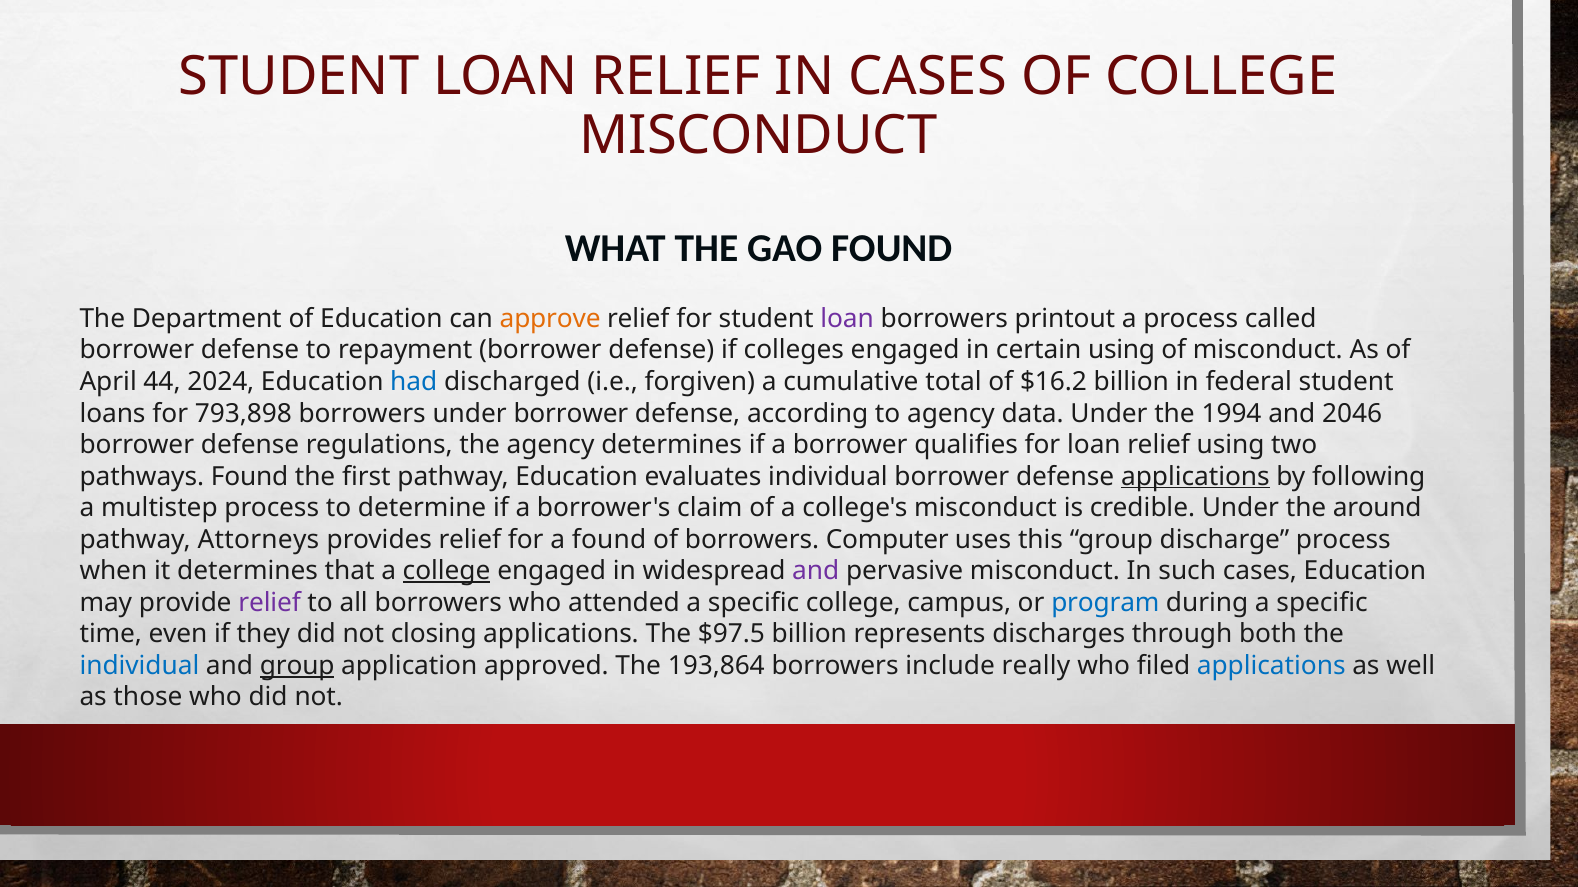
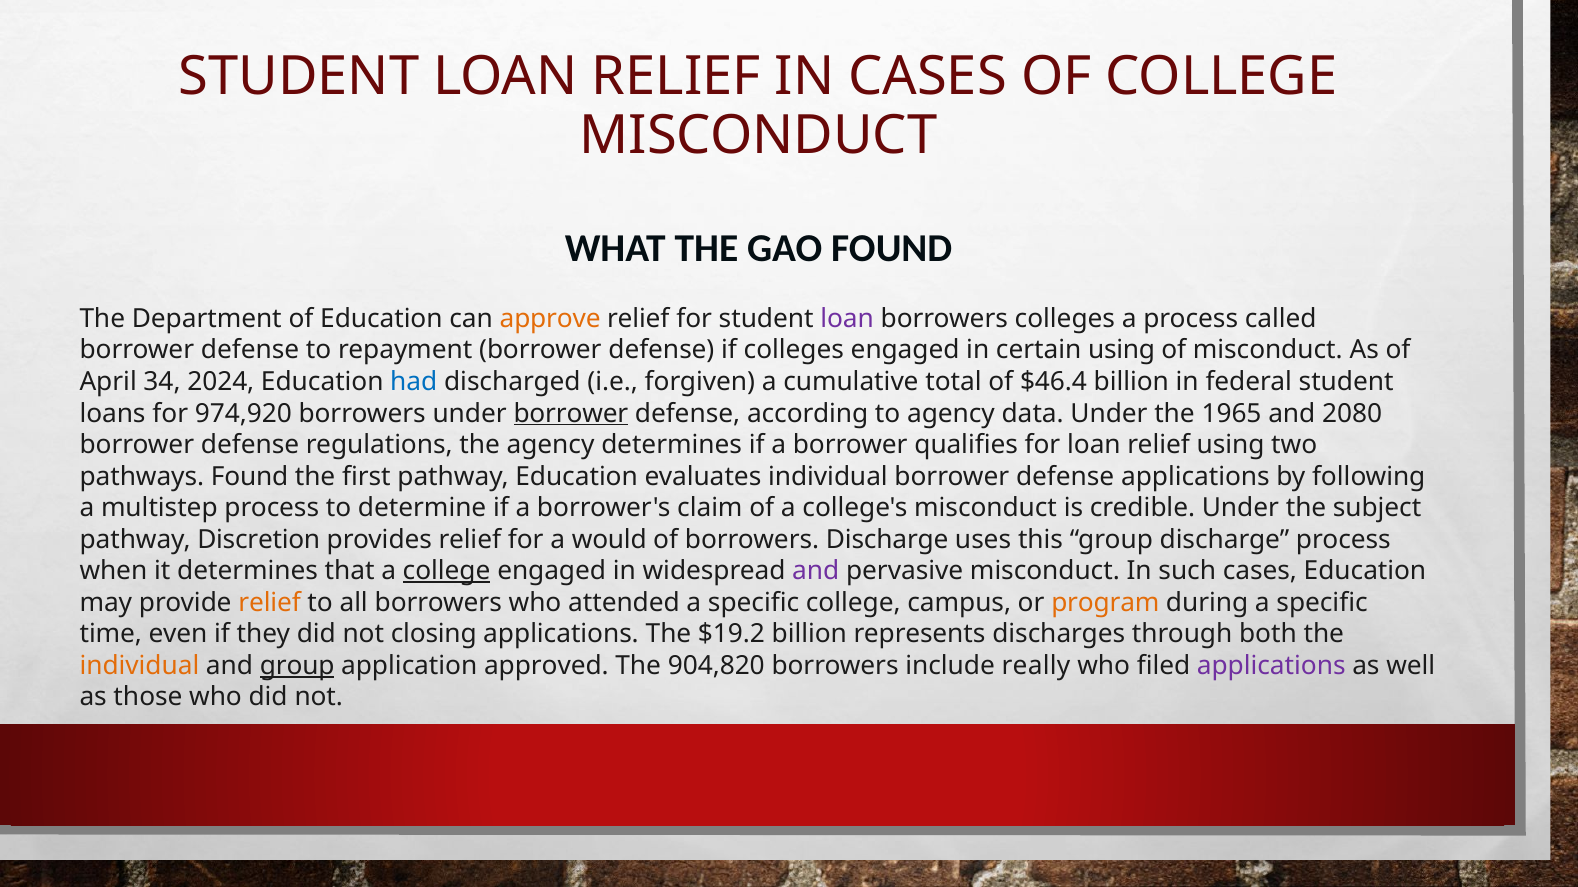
borrowers printout: printout -> colleges (1065, 319)
44: 44 -> 34 (162, 382)
$16.2: $16.2 -> $46.4 (1053, 382)
793,898: 793,898 -> 974,920 (243, 414)
borrower underline: none -> present (571, 414)
1994: 1994 -> 1965 (1232, 414)
2046: 2046 -> 2080 (1352, 414)
applications underline: present -> none (1195, 477)
around: around -> subject (1377, 508)
Attorneys: Attorneys -> Discretion (259, 540)
a found: found -> would (609, 540)
borrowers Computer: Computer -> Discharge (887, 540)
relief colour: purple -> orange (270, 603)
program colour: blue -> orange (1105, 603)
$97.5: $97.5 -> $19.2 (731, 634)
individual colour: blue -> orange (139, 666)
193,864: 193,864 -> 904,820 (716, 666)
applications colour: blue -> purple (1271, 666)
